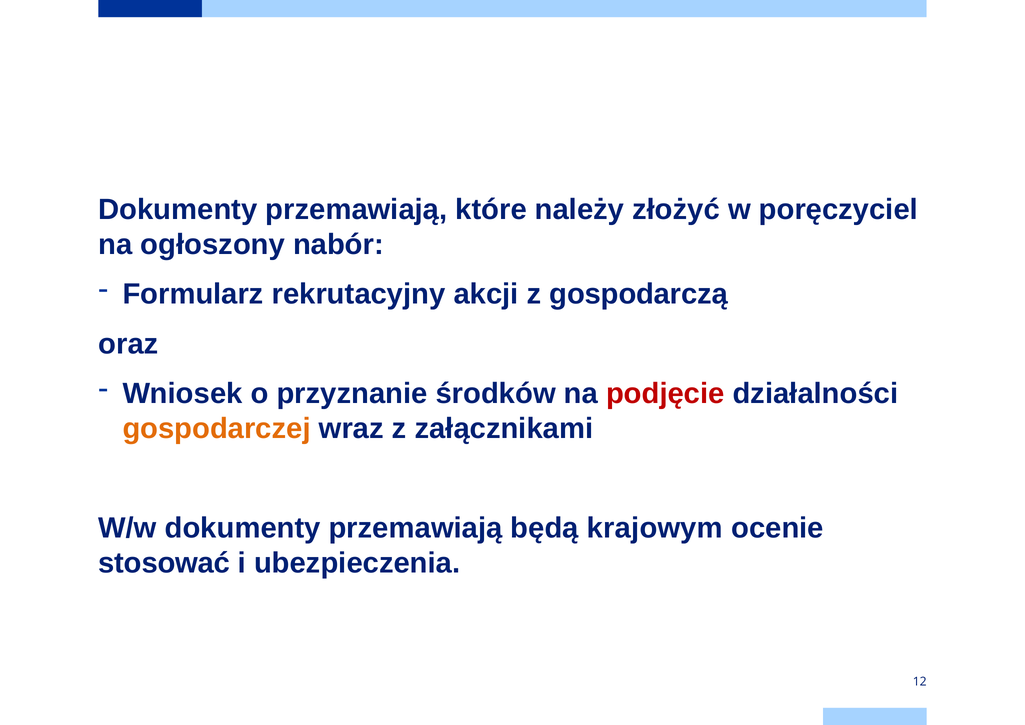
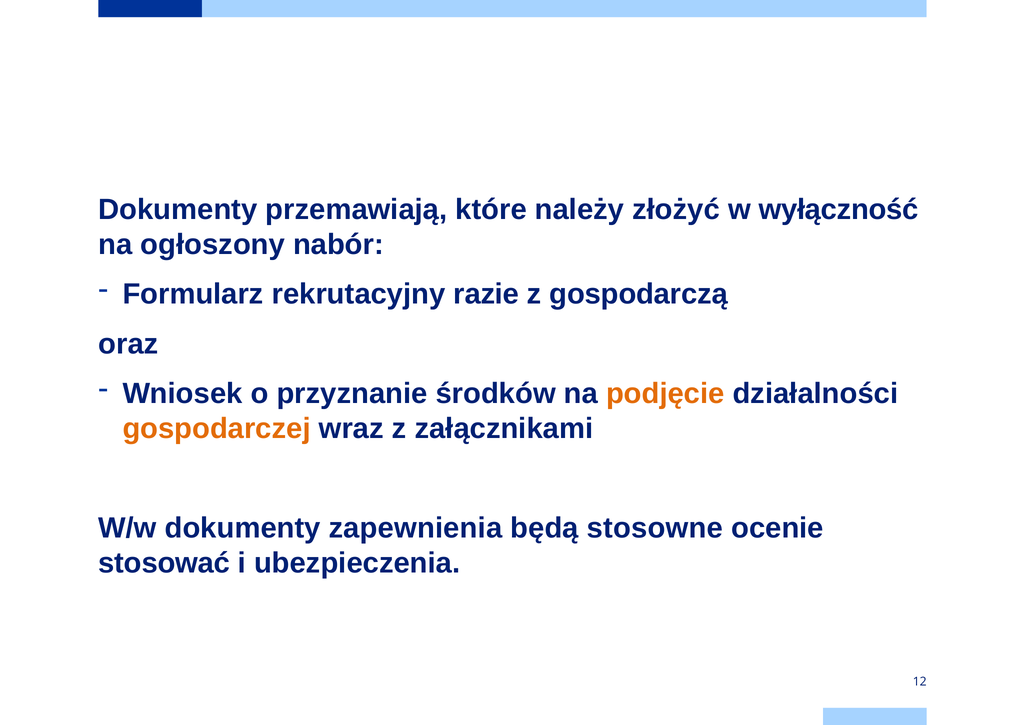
poręczyciel: poręczyciel -> wyłączność (839, 209)
akcji: akcji -> razie (486, 294)
podjęcie colour: red -> orange (665, 394)
W/w dokumenty przemawiają: przemawiają -> zapewnienia (415, 528)
krajowym: krajowym -> stosowne (655, 528)
